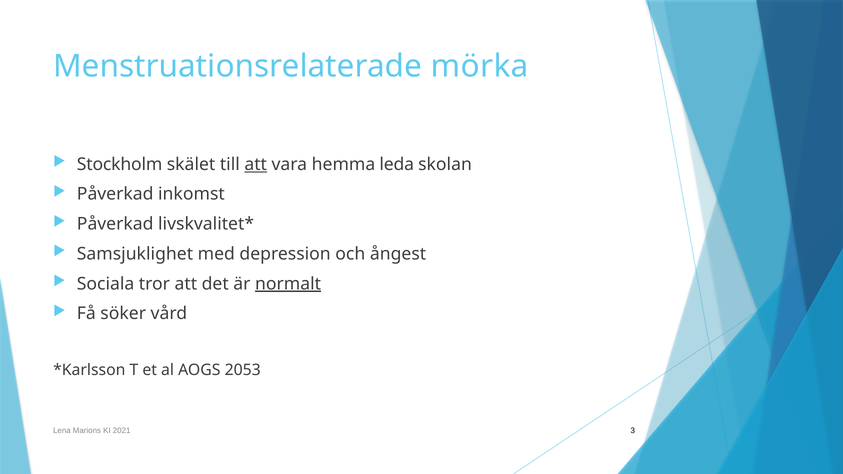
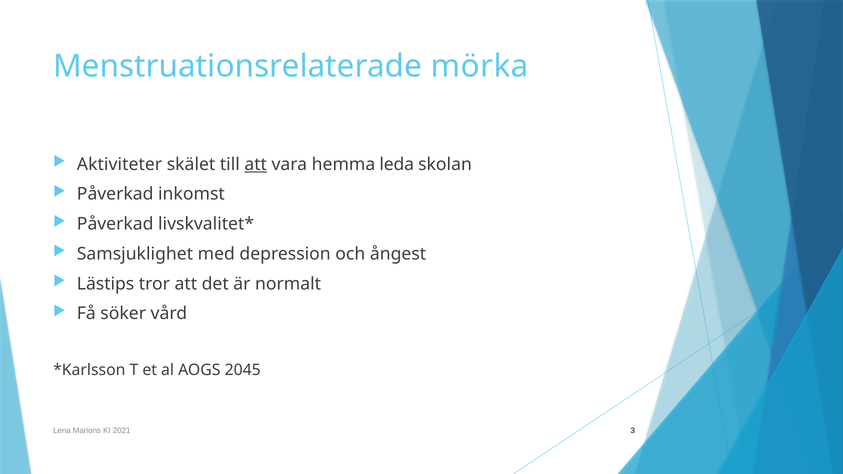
Stockholm: Stockholm -> Aktiviteter (119, 164)
Sociala: Sociala -> Lästips (106, 284)
normalt underline: present -> none (288, 284)
2053: 2053 -> 2045 (243, 370)
